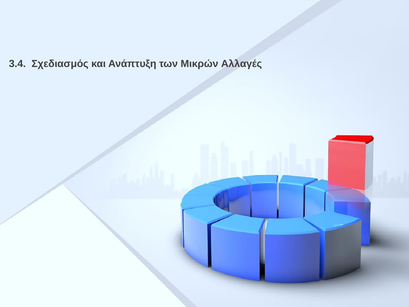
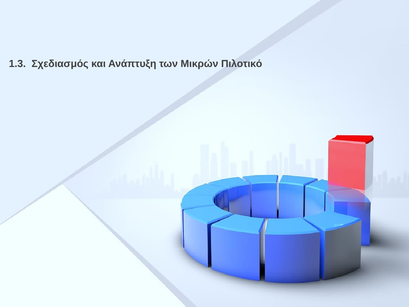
3.4: 3.4 -> 1.3 (17, 64)
Αλλαγές: Αλλαγές -> Πιλοτικό (242, 64)
